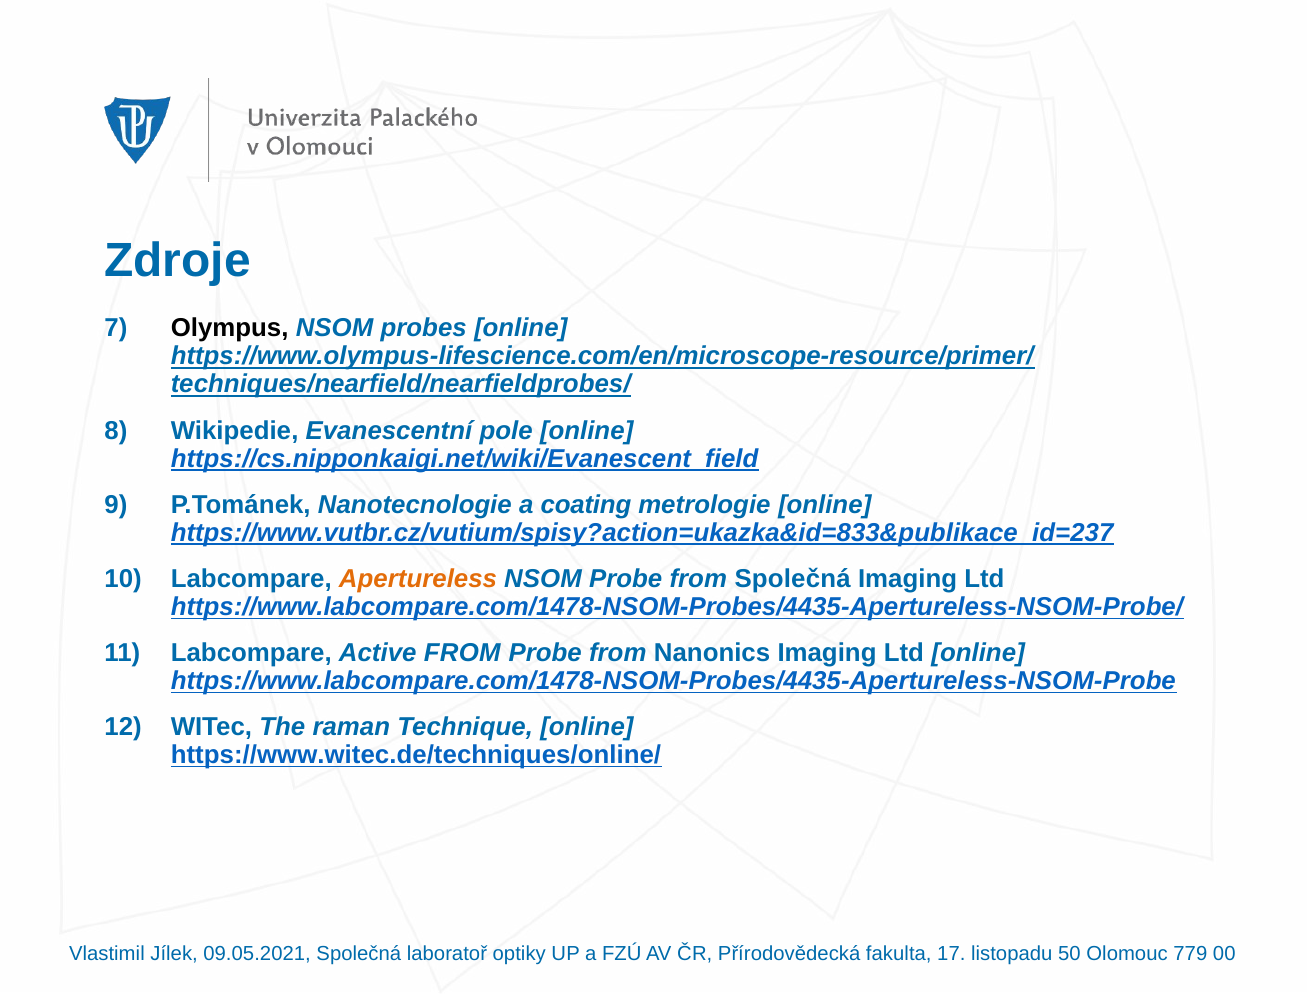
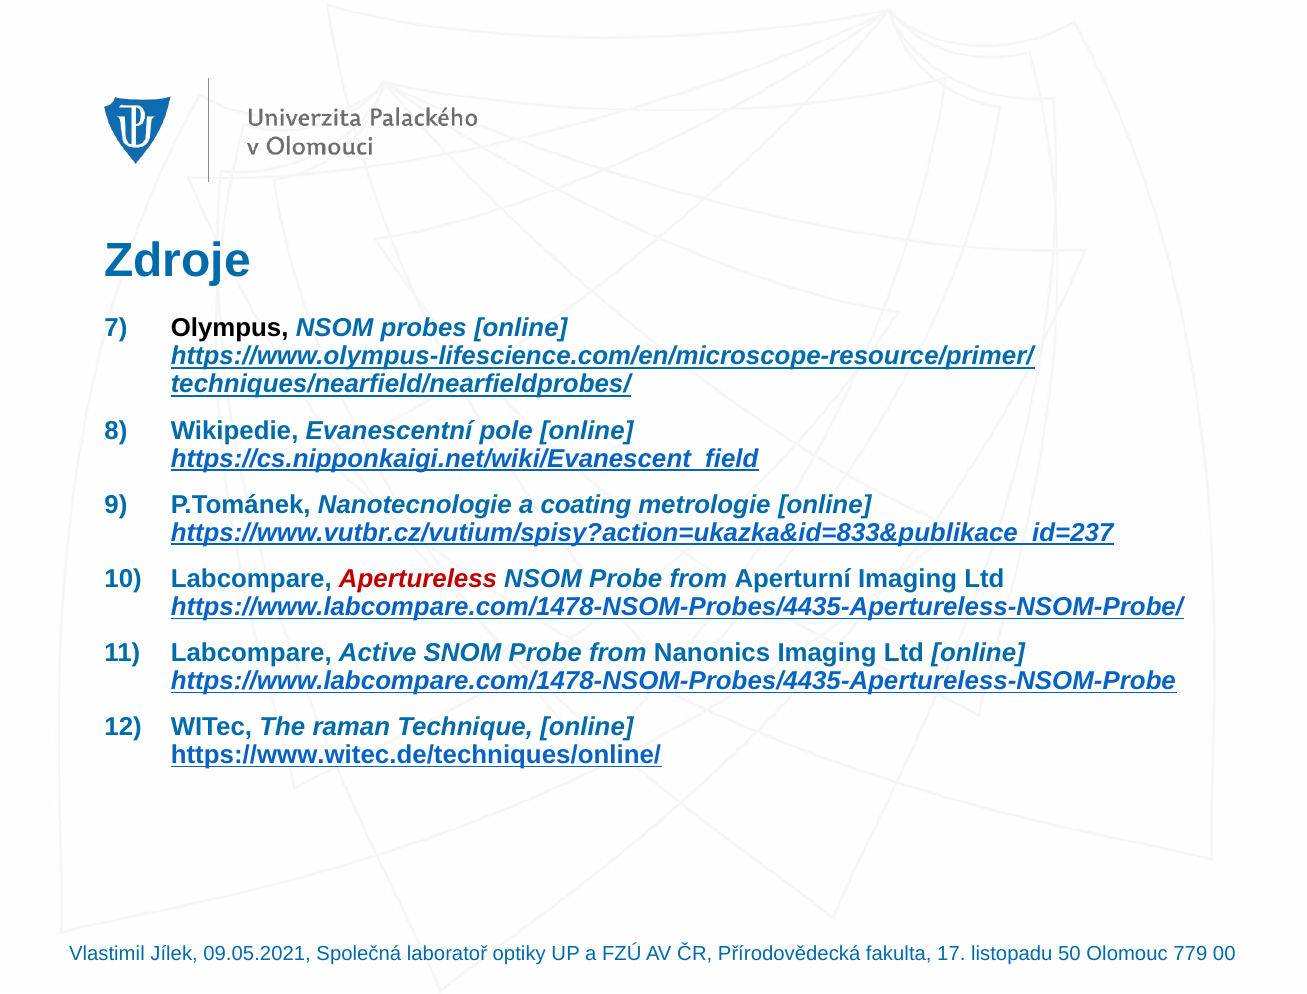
Apertureless colour: orange -> red (418, 578)
from Společná: Společná -> Aperturní (793, 578)
Active FROM: FROM -> SNOM (462, 653)
